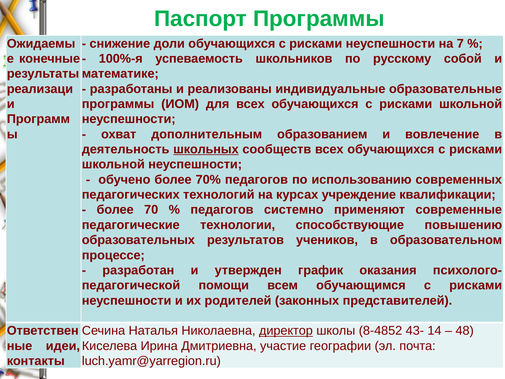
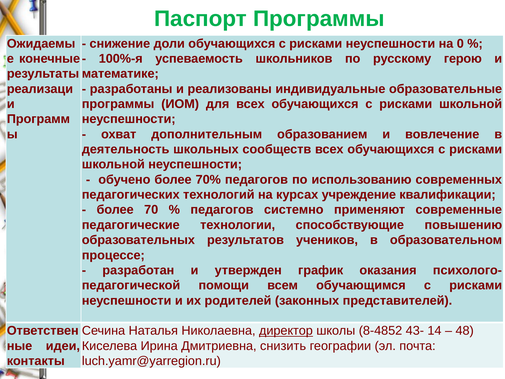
7: 7 -> 0 (460, 43)
собой: собой -> герою (463, 59)
школьных underline: present -> none (206, 149)
участие: участие -> снизить (283, 346)
